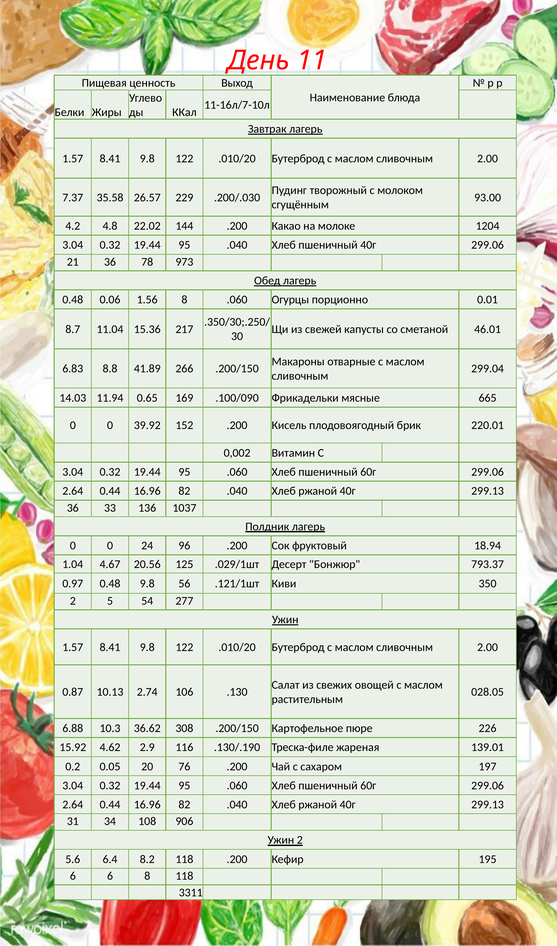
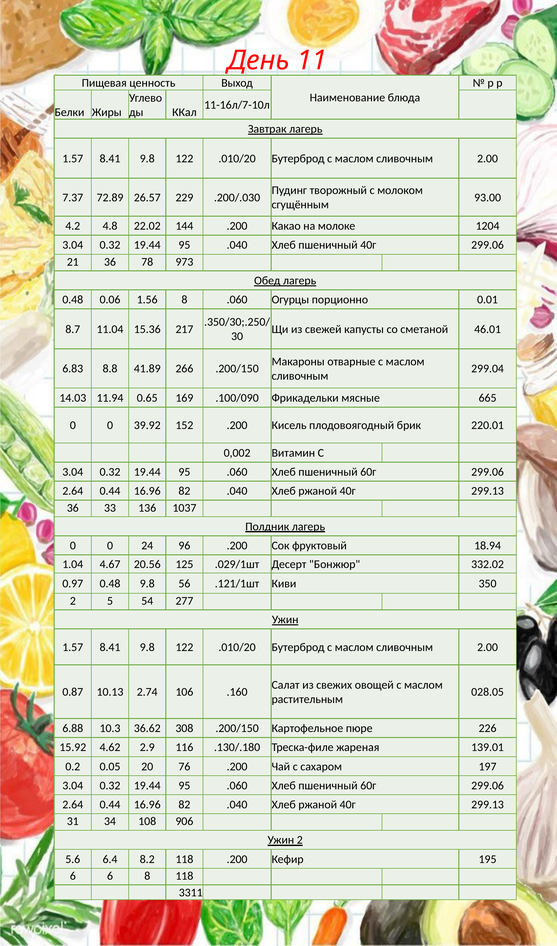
35.58: 35.58 -> 72.89 (110, 198)
793.37: 793.37 -> 332.02 (488, 565)
.130: .130 -> .160 (237, 693)
.130/.190: .130/.190 -> .130/.180 (237, 748)
